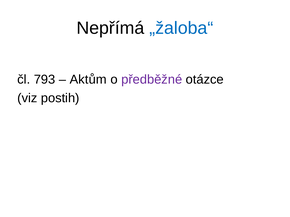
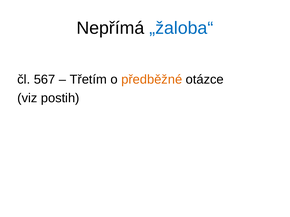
793: 793 -> 567 (45, 80)
Aktům: Aktům -> Třetím (88, 80)
předběžné colour: purple -> orange (152, 80)
